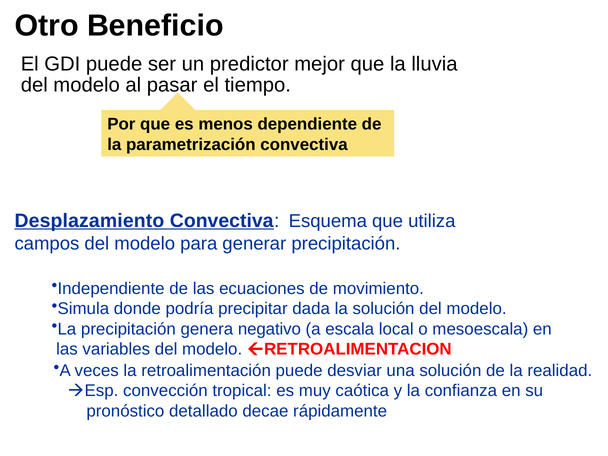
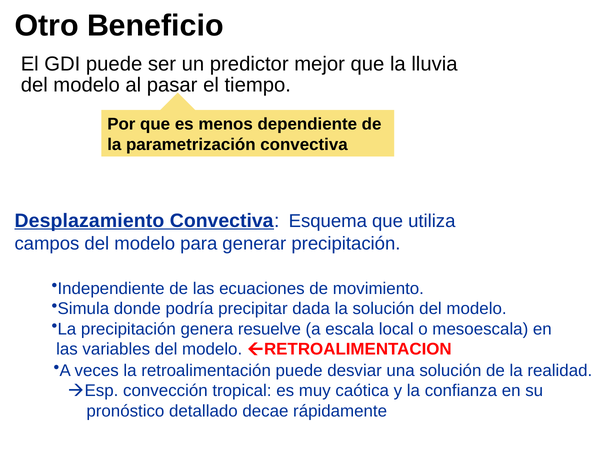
negativo: negativo -> resuelve (269, 329)
